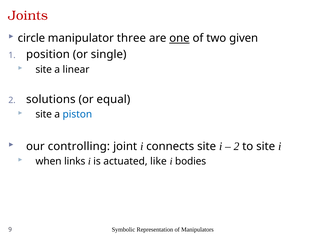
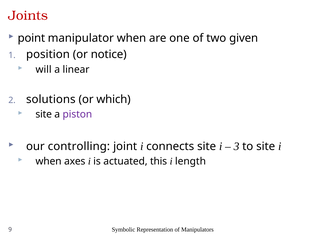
circle: circle -> point (31, 38)
manipulator three: three -> when (131, 38)
one underline: present -> none (179, 38)
single: single -> notice (109, 54)
site: site -> will (44, 69)
equal: equal -> which (114, 99)
piston colour: blue -> purple (77, 114)
2: 2 -> 3 (236, 146)
links: links -> axes (75, 161)
like: like -> this (159, 161)
bodies: bodies -> length (190, 161)
